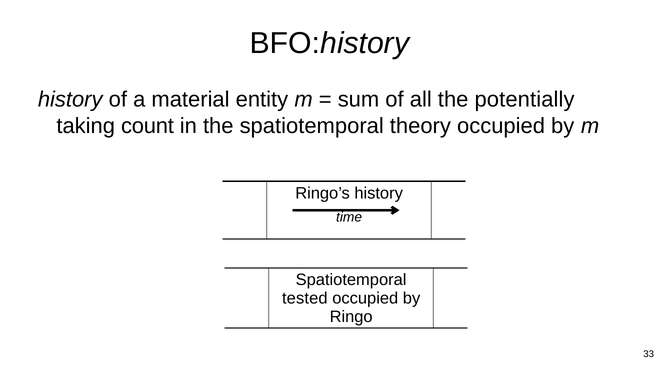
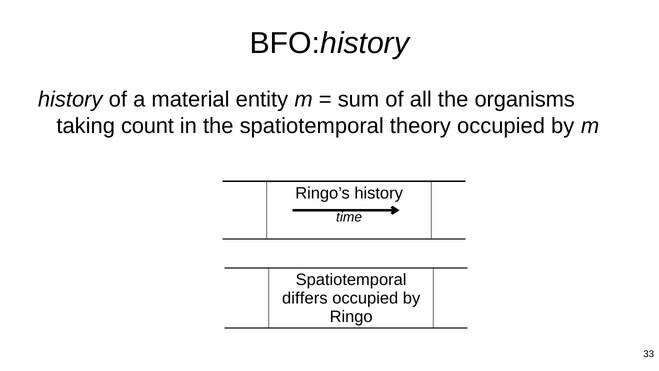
potentially: potentially -> organisms (525, 100)
tested: tested -> differs (305, 298)
